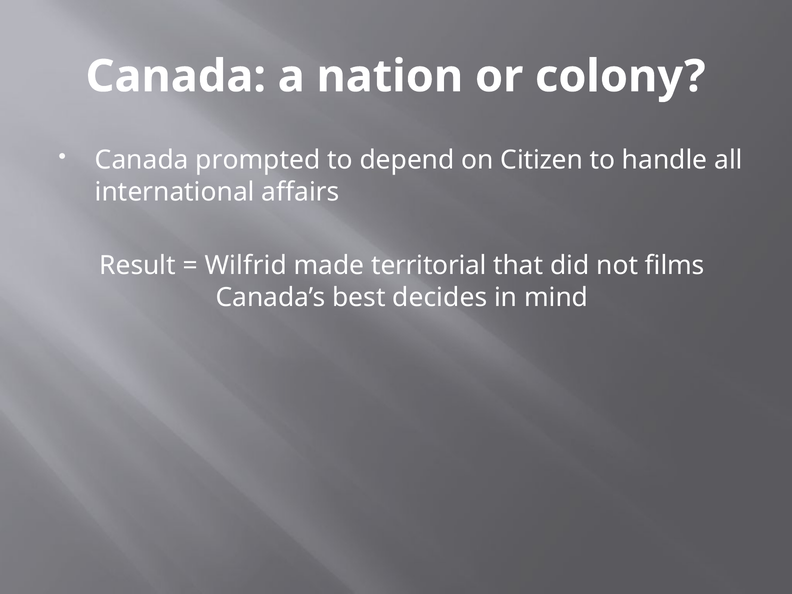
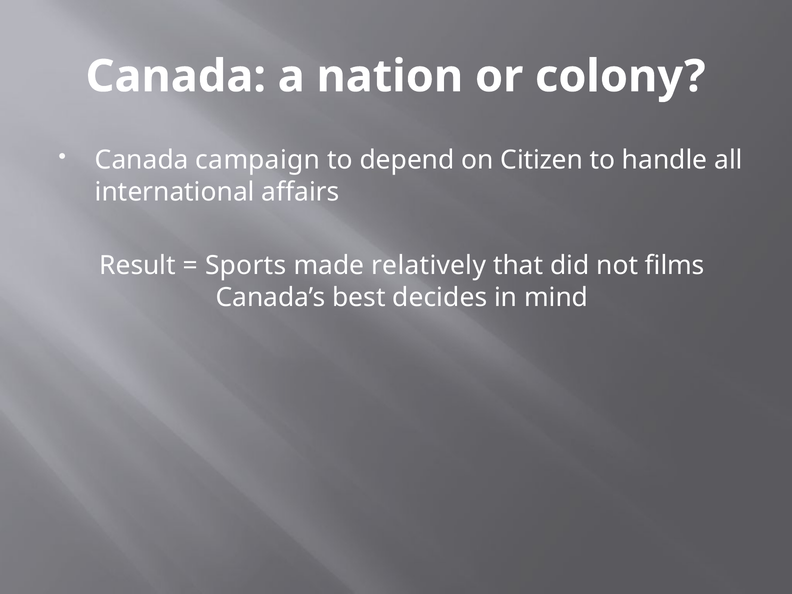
prompted: prompted -> campaign (258, 160)
Wilfrid: Wilfrid -> Sports (246, 266)
territorial: territorial -> relatively (429, 266)
